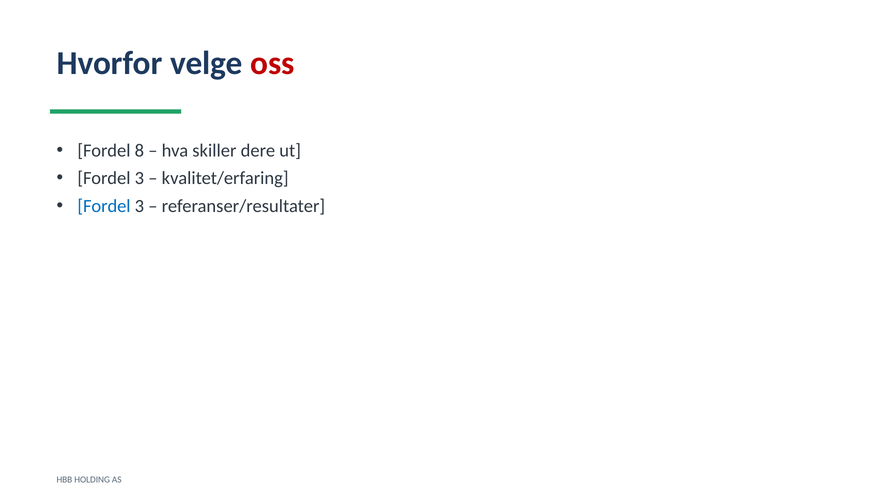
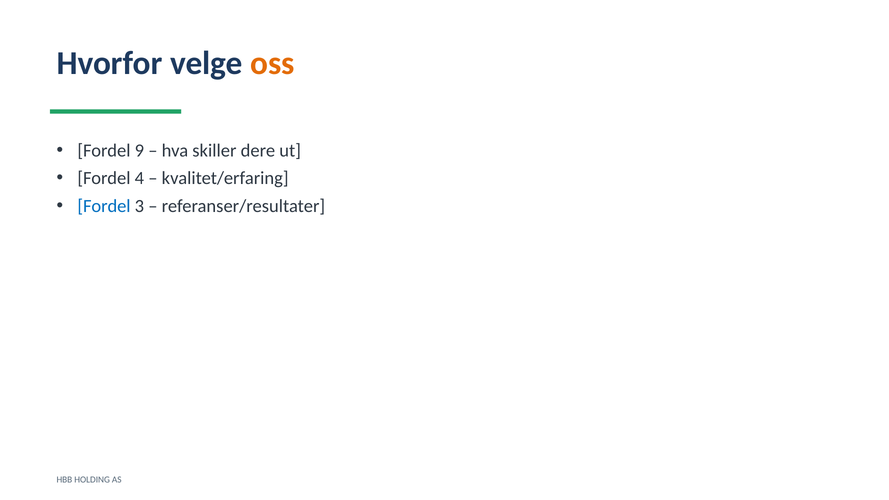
oss colour: red -> orange (272, 63)
8: 8 -> 9 (139, 151)
3: 3 -> 4 (139, 178)
